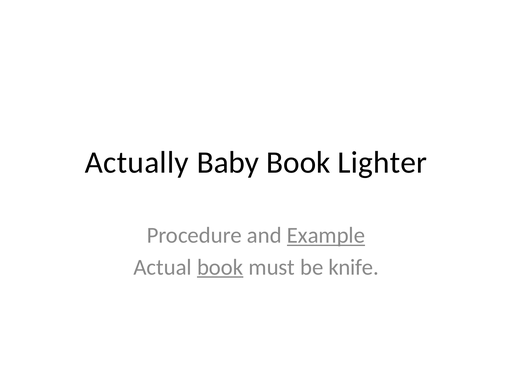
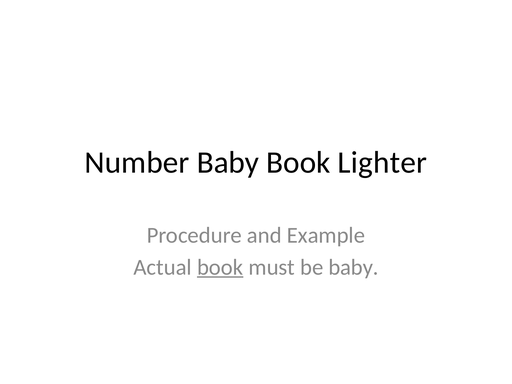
Actually: Actually -> Number (137, 163)
Example underline: present -> none (326, 235)
be knife: knife -> baby (354, 267)
